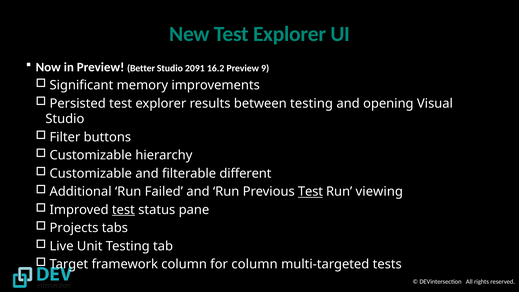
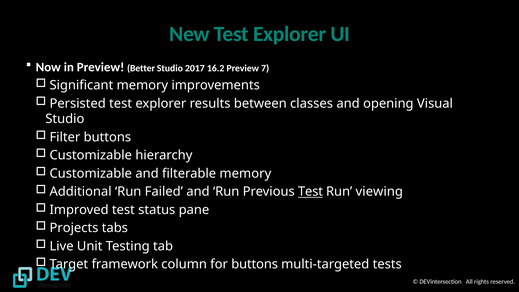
2091: 2091 -> 2017 (195, 68)
9: 9 -> 7 (265, 68)
between testing: testing -> classes (312, 103)
filterable different: different -> memory (245, 173)
test underline: present -> none (123, 210)
for column: column -> buttons (255, 264)
